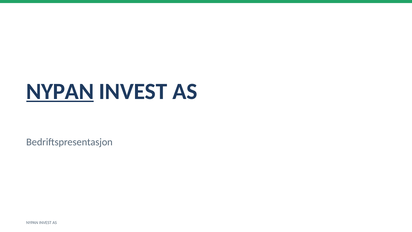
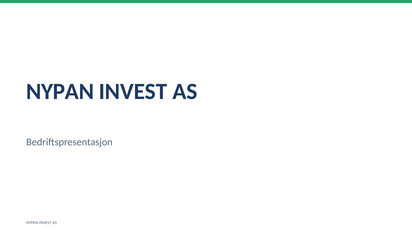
NYPAN underline: present -> none (60, 91)
